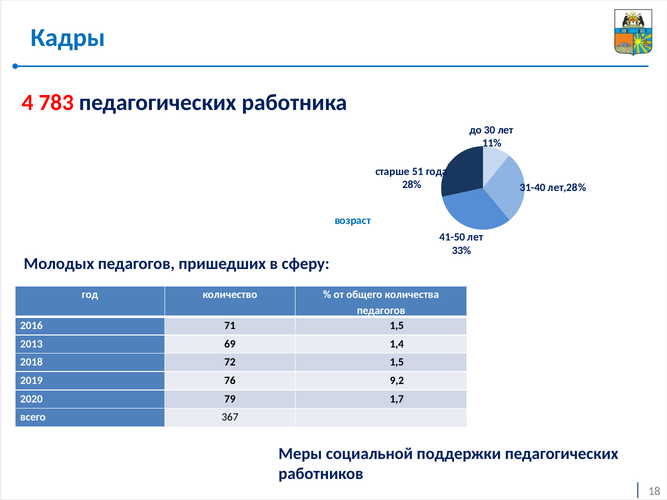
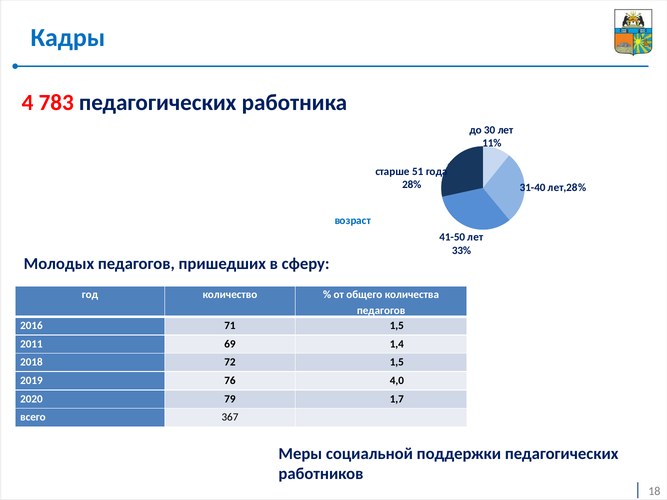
2013: 2013 -> 2011 (31, 344)
9,2: 9,2 -> 4,0 (397, 381)
